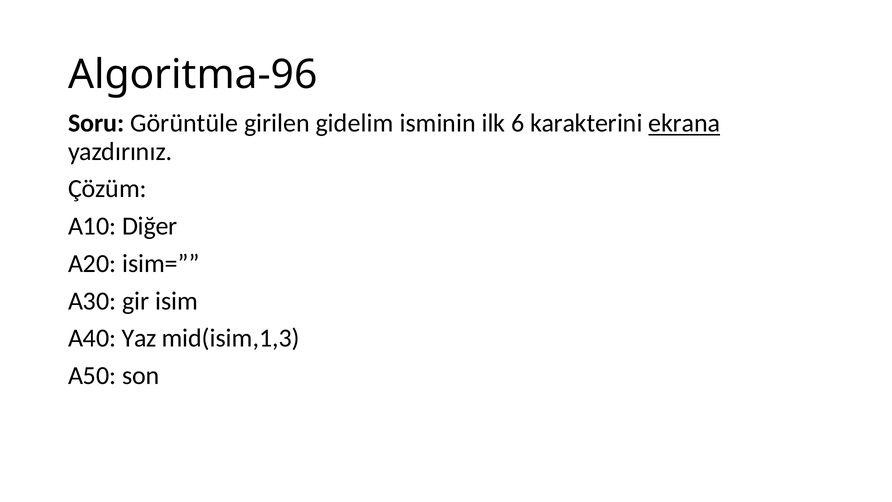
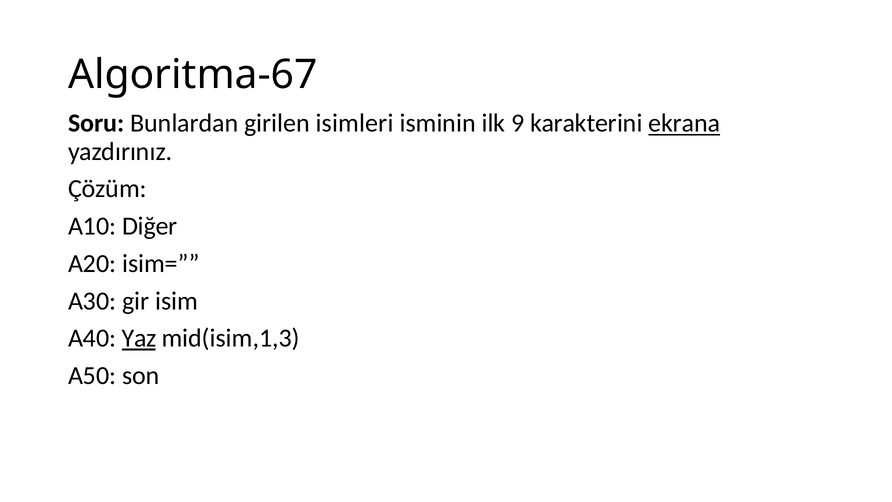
Algoritma-96: Algoritma-96 -> Algoritma-67 (193, 75)
Görüntüle: Görüntüle -> Bunlardan (184, 123)
gidelim: gidelim -> isimleri (355, 123)
6: 6 -> 9 (518, 123)
Yaz underline: none -> present (139, 338)
